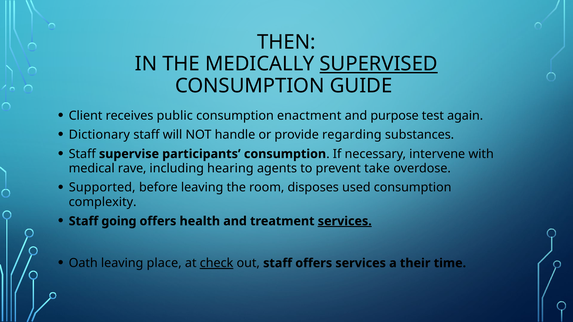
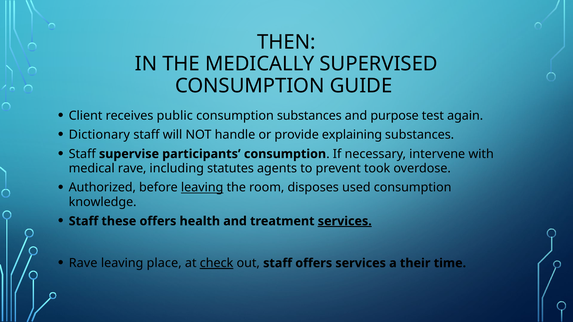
SUPERVISED underline: present -> none (379, 64)
consumption enactment: enactment -> substances (309, 116)
regarding: regarding -> explaining (352, 135)
hearing: hearing -> statutes (230, 169)
take: take -> took (377, 169)
Supported: Supported -> Authorized (102, 188)
leaving underline: none -> present (202, 188)
complexity: complexity -> knowledge (103, 202)
going: going -> these (119, 221)
Oath: Oath -> Rave (83, 263)
